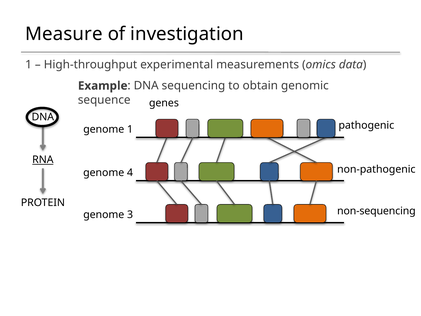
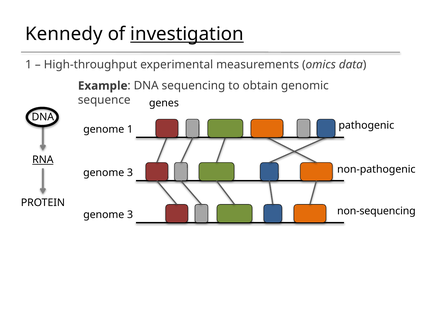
Measure: Measure -> Kennedy (64, 34)
investigation underline: none -> present (187, 34)
4: 4 -> 3 (130, 173)
